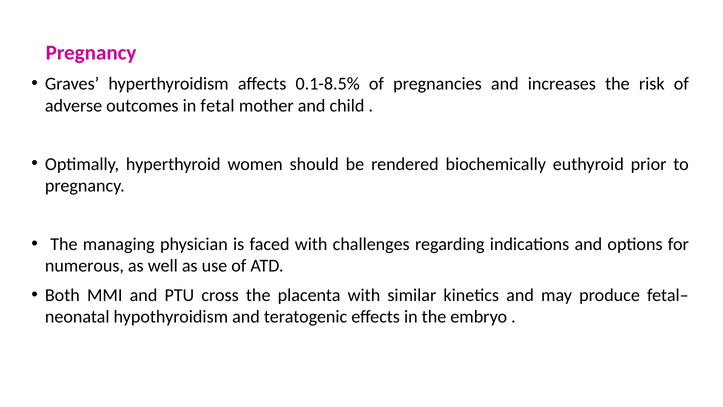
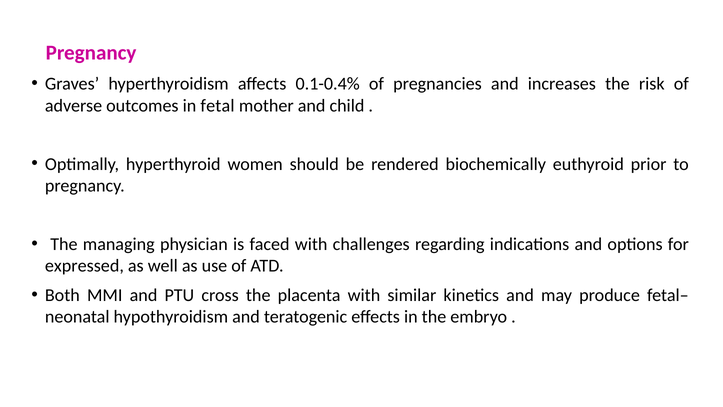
0.1-8.5%: 0.1-8.5% -> 0.1-0.4% (328, 84)
numerous: numerous -> expressed (84, 266)
